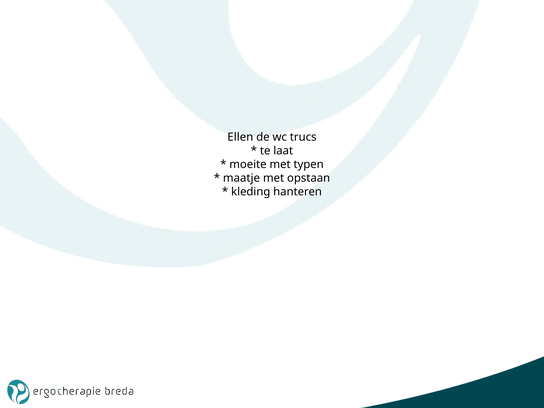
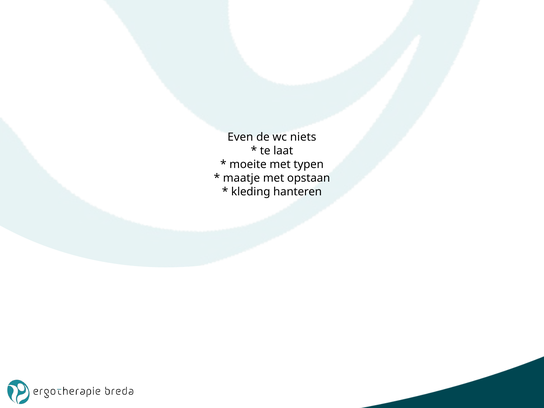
Ellen: Ellen -> Even (240, 137)
trucs: trucs -> niets (303, 137)
